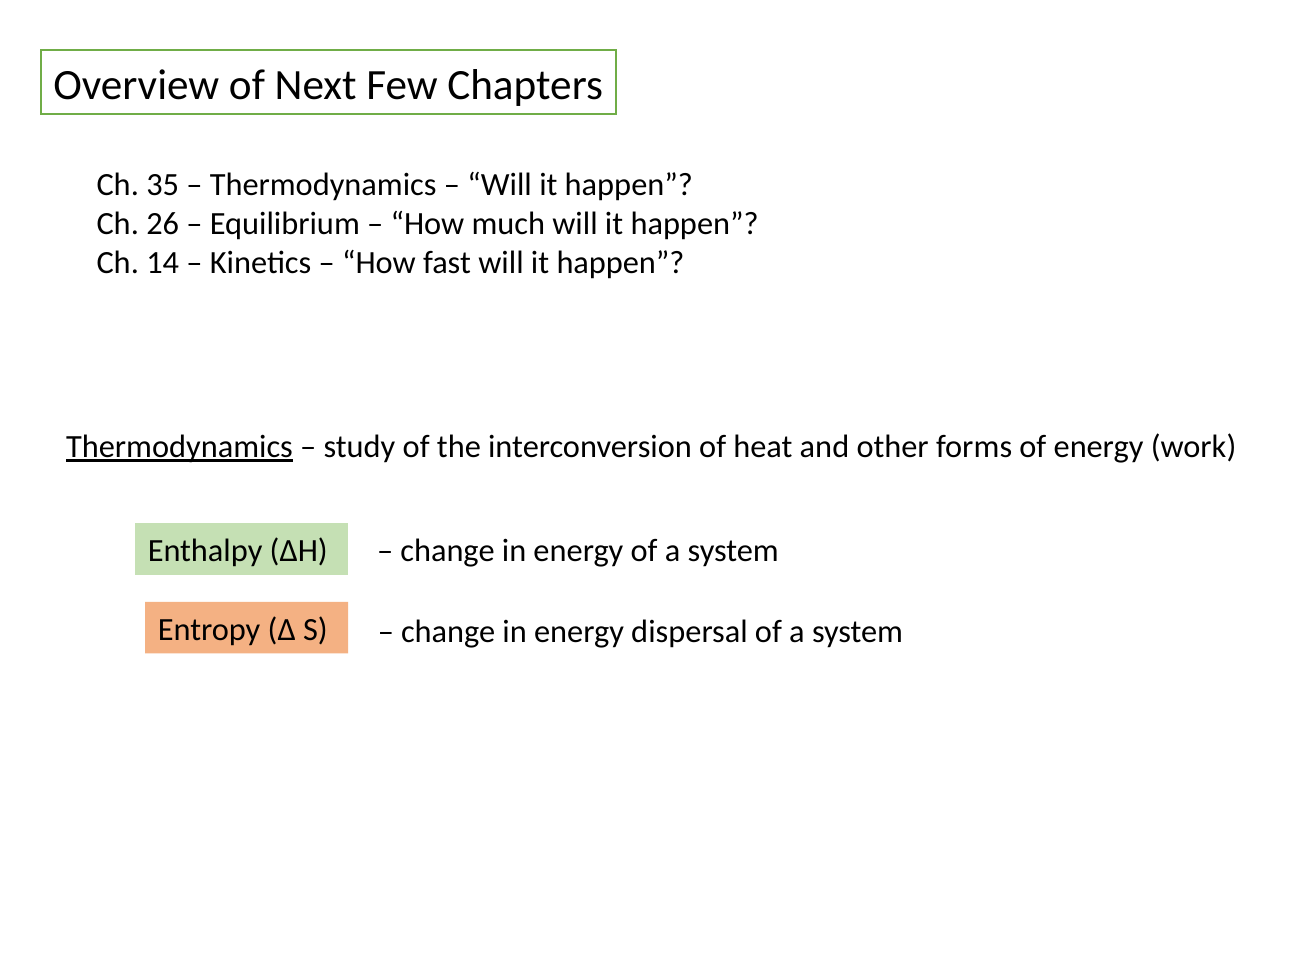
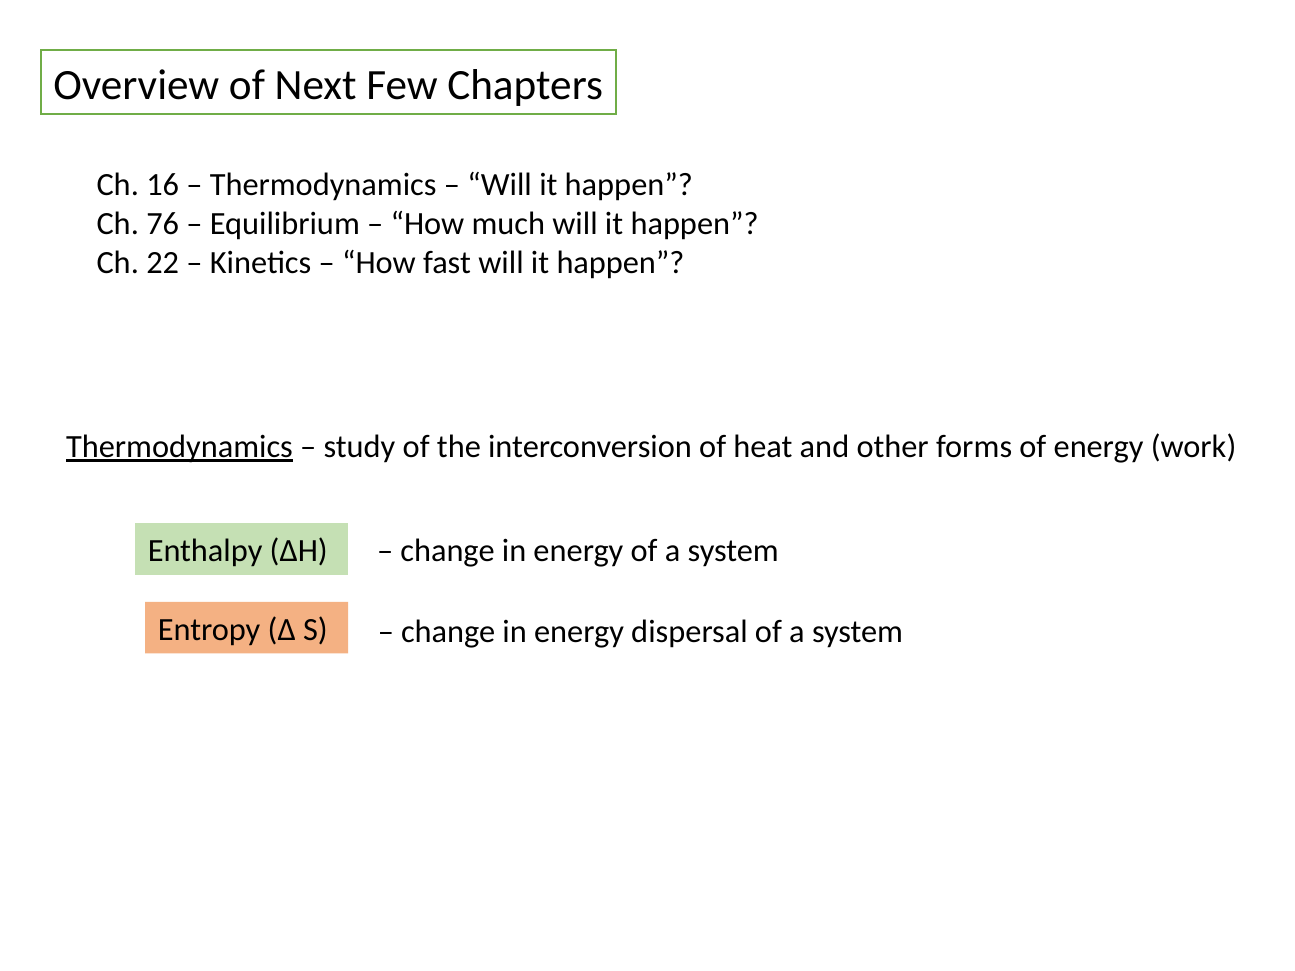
35: 35 -> 16 (163, 185)
26: 26 -> 76 (163, 224)
14: 14 -> 22 (163, 263)
